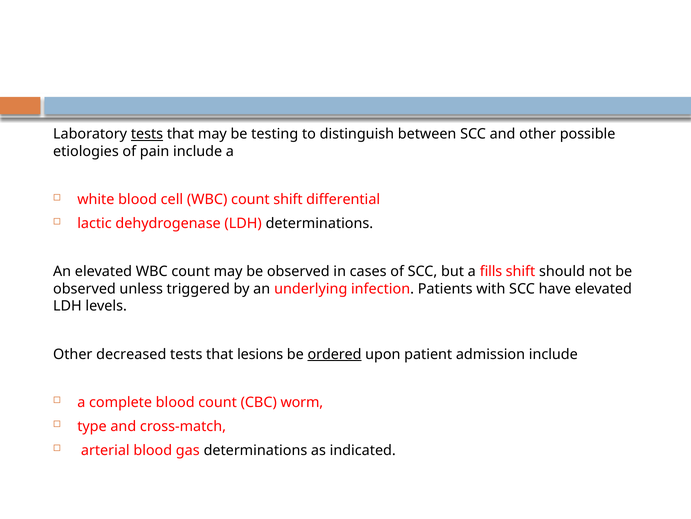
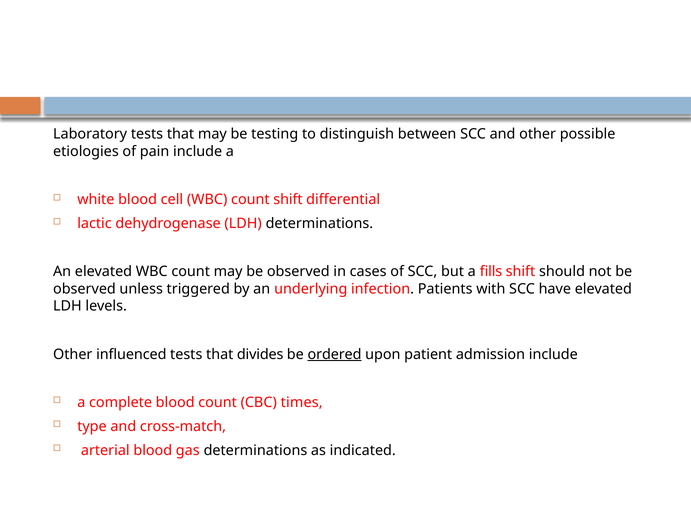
tests underline: present -> none (147, 134)
decreased: decreased -> influenced (131, 354)
lesions: lesions -> divides (260, 354)
worm: worm -> times (302, 402)
